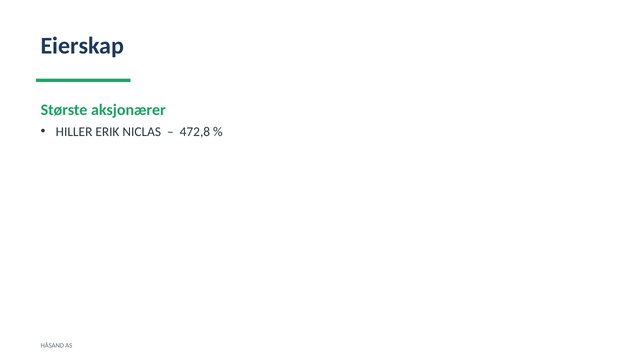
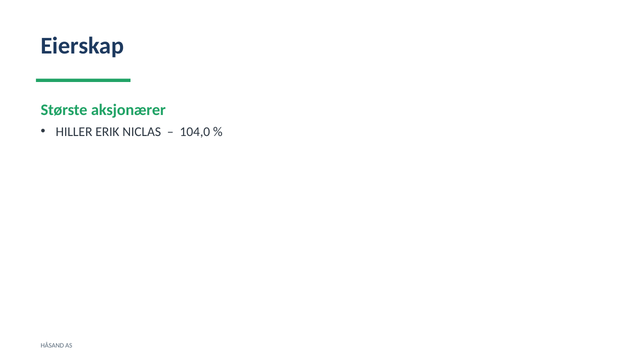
472,8: 472,8 -> 104,0 (195, 132)
